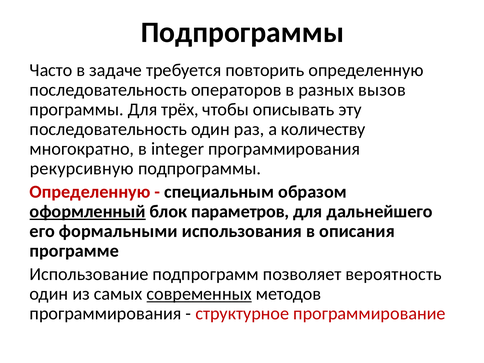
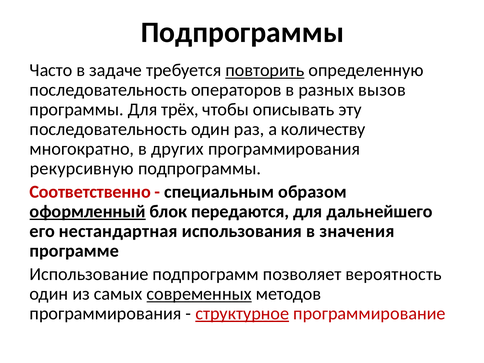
повторить underline: none -> present (265, 70)
integer: integer -> других (177, 149)
Определенную: Определенную -> Соответственно (90, 192)
параметров: параметров -> передаются (240, 212)
формальными: формальными -> нестандартная (118, 231)
описания: описания -> значения (357, 231)
структурное underline: none -> present (242, 314)
